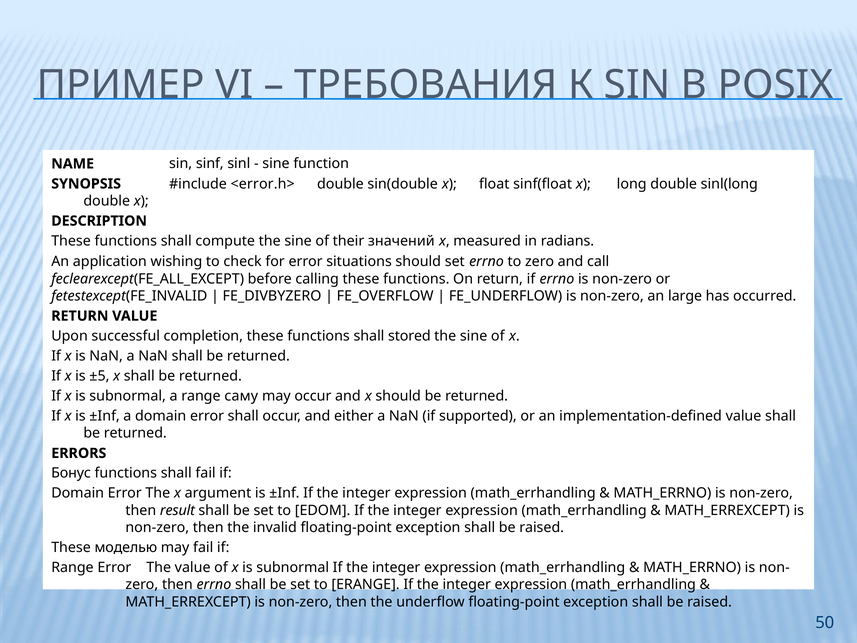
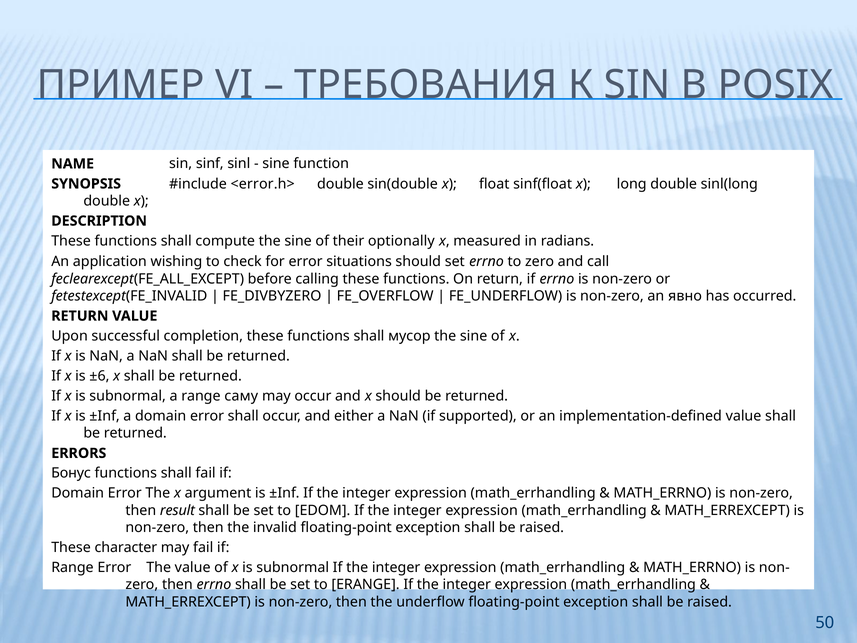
значений: значений -> optionally (401, 241)
large: large -> явно (685, 296)
stored: stored -> мусор (409, 336)
±5: ±5 -> ±6 (99, 376)
моделью: моделью -> character (126, 547)
